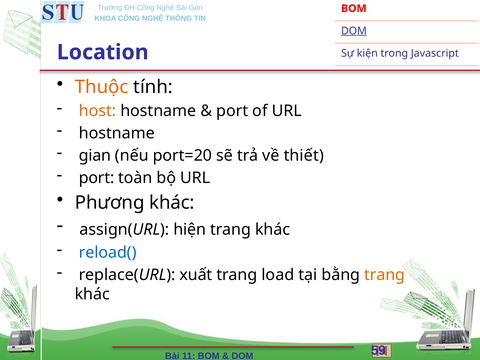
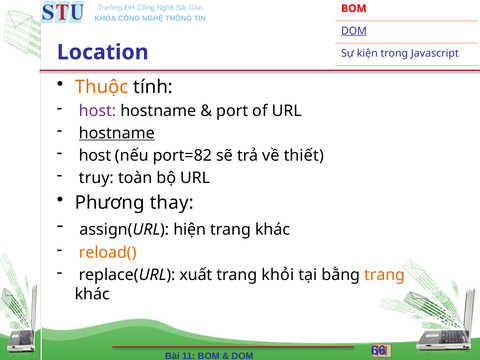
host colour: orange -> purple (98, 111)
hostname underline: none -> present (117, 133)
gian: gian -> host (95, 156)
port=20: port=20 -> port=82 (182, 156)
port: port -> truy (96, 178)
Phương khác: khác -> thay (172, 203)
reload( colour: blue -> orange (108, 253)
load: load -> khỏi (278, 275)
59: 59 -> 66 (378, 350)
